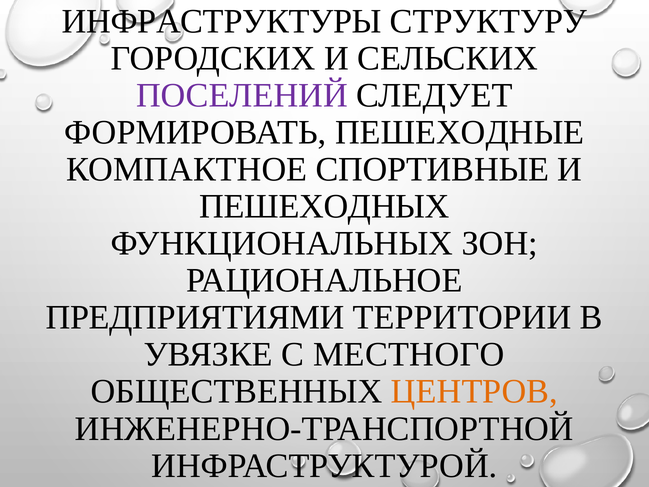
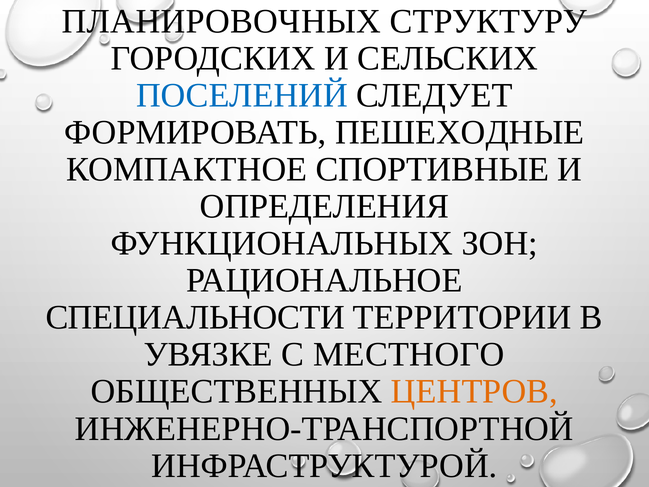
ИНФРАСТРУКТУРЫ: ИНФРАСТРУКТУРЫ -> ПЛАНИРОВОЧНЫХ (221, 22)
ПОСЕЛЕНИЙ colour: purple -> blue (242, 95)
ПЕШЕХОДНЫХ: ПЕШЕХОДНЫХ -> ОПРЕДЕЛЕНИЯ (324, 206)
ПРЕДПРИЯТИЯМИ: ПРЕДПРИЯТИЯМИ -> СПЕЦИАЛЬНОСТИ (195, 317)
